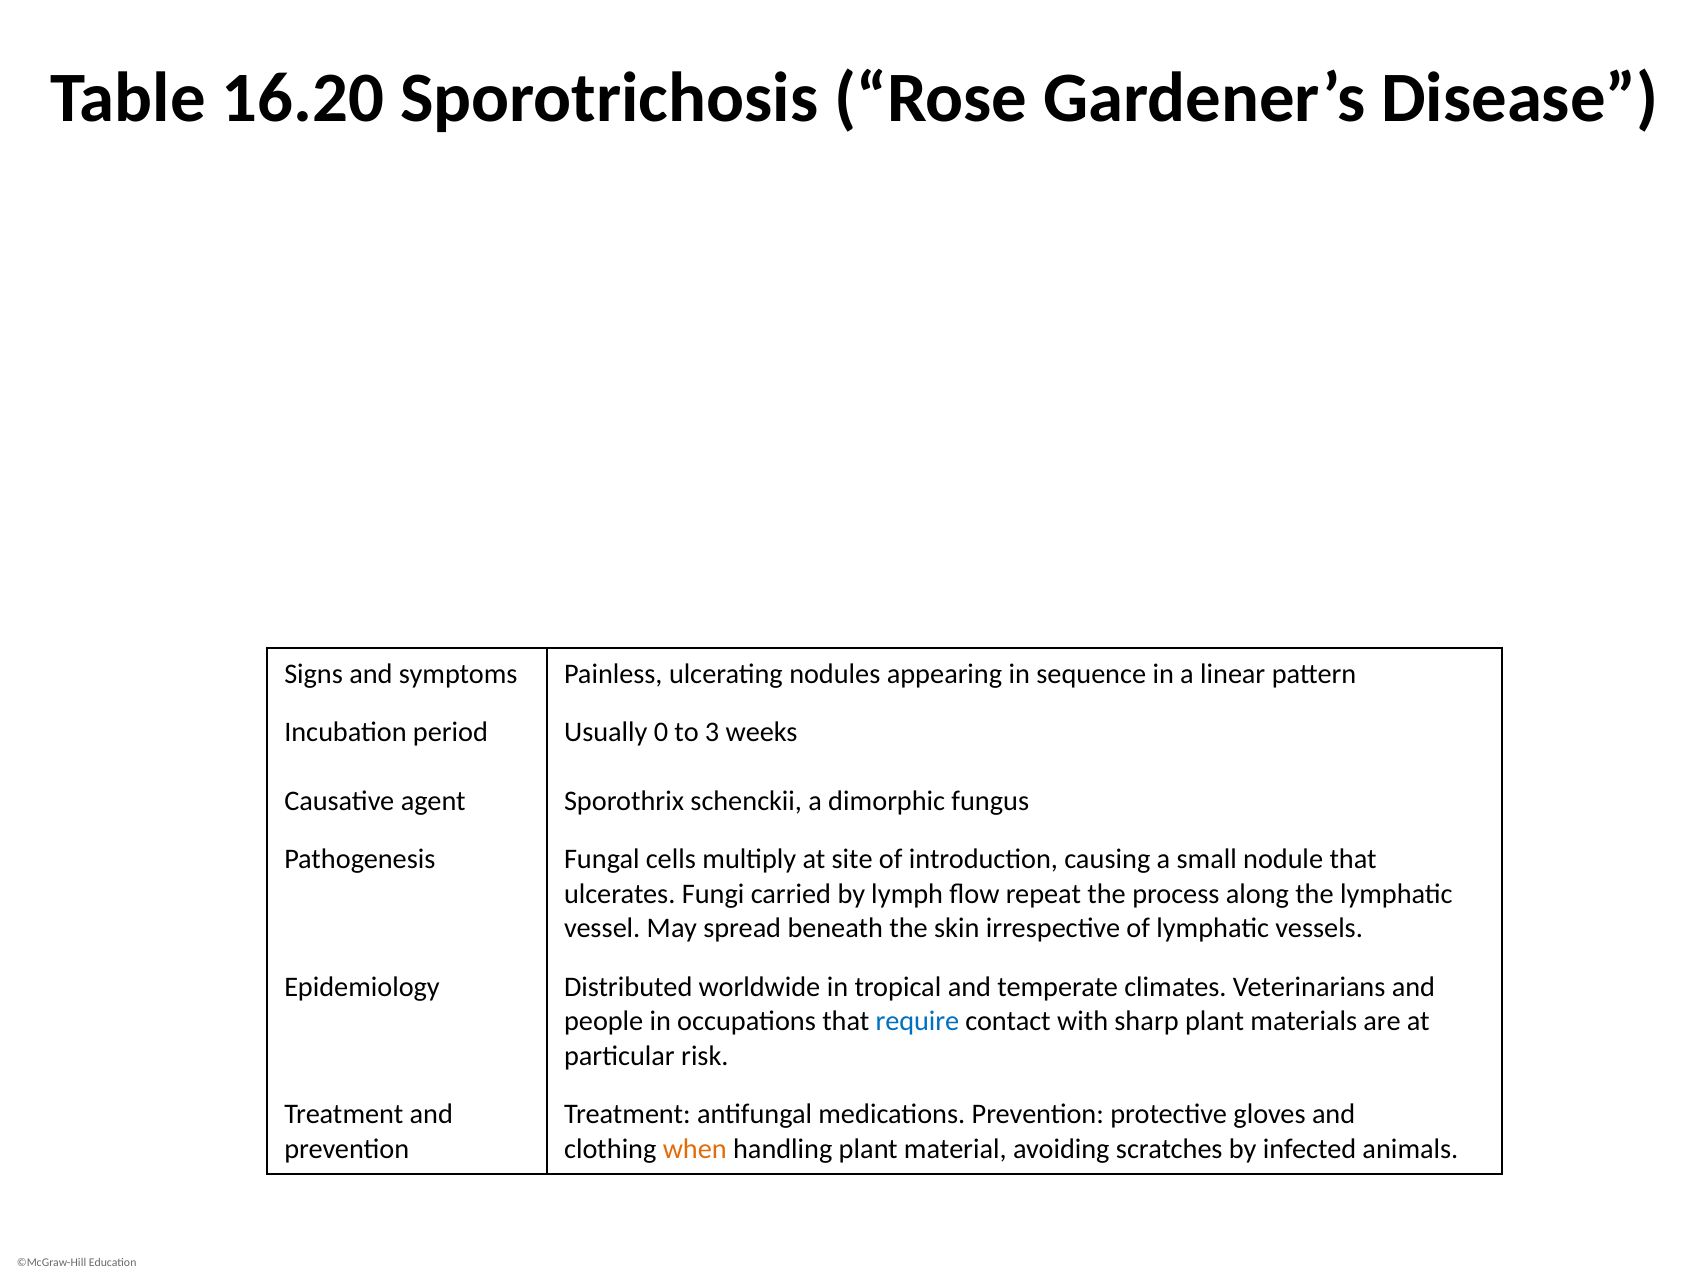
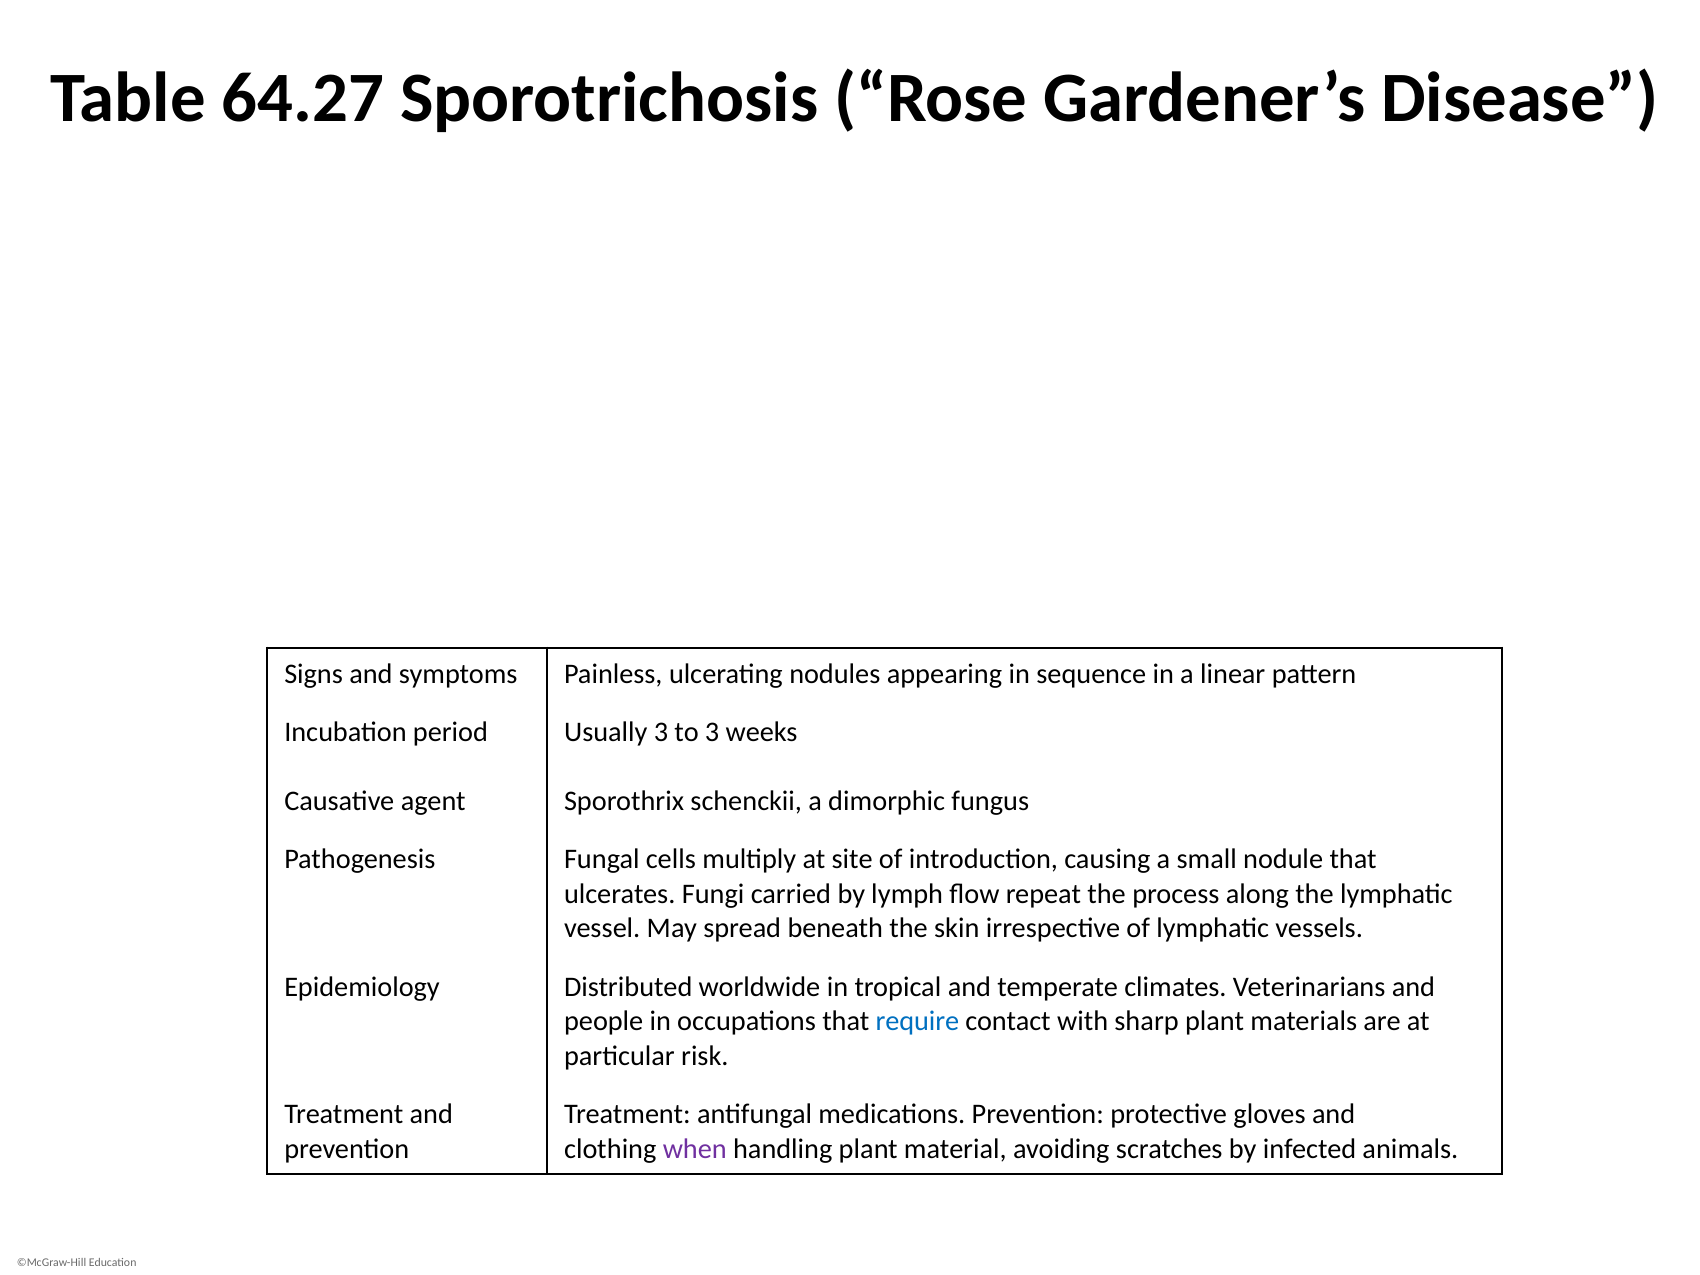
16.20: 16.20 -> 64.27 (303, 98)
Usually 0: 0 -> 3 (661, 732)
when colour: orange -> purple (695, 1149)
